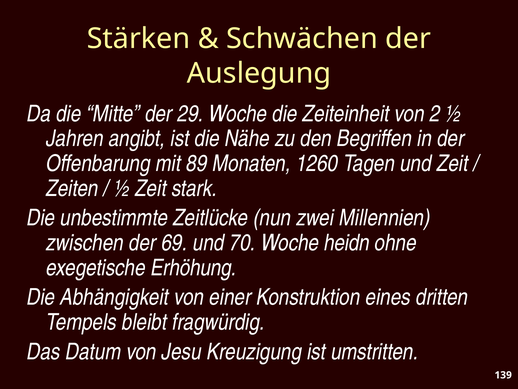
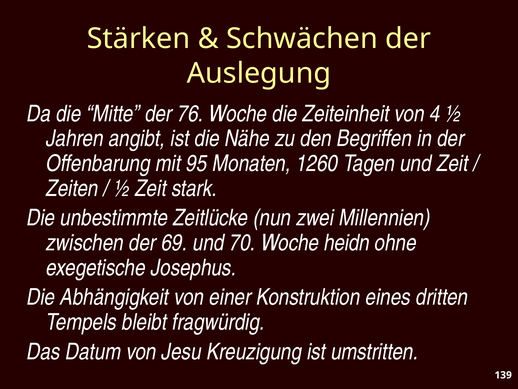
29: 29 -> 76 (191, 114)
2: 2 -> 4 (435, 114)
89: 89 -> 95 (197, 163)
Erhöhung: Erhöhung -> Josephus (194, 268)
